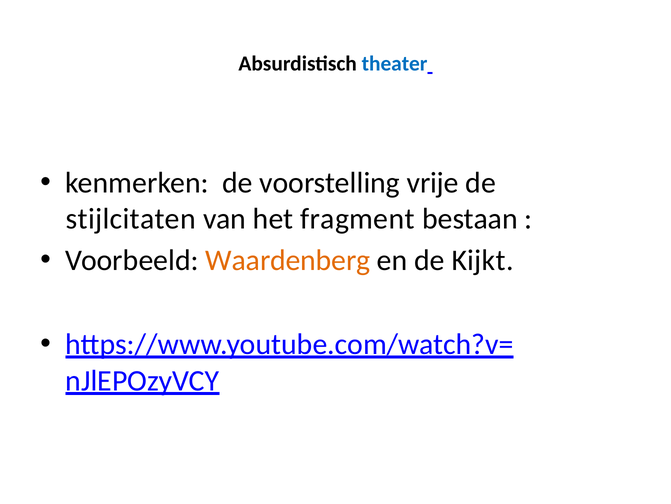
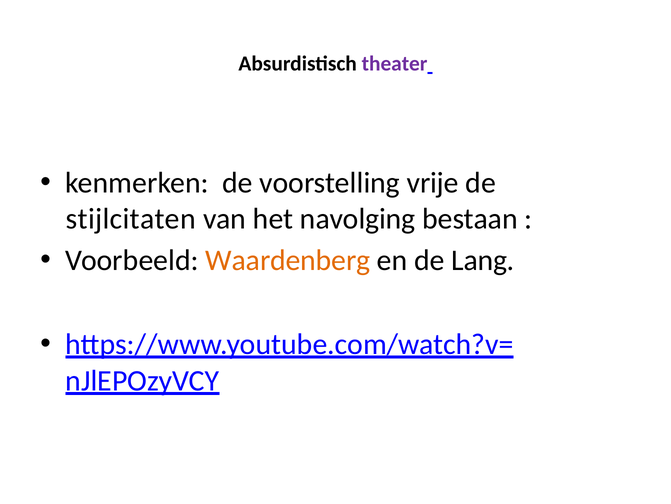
theater colour: blue -> purple (395, 64)
fragment: fragment -> navolging (358, 218)
Kijkt: Kijkt -> Lang (483, 260)
